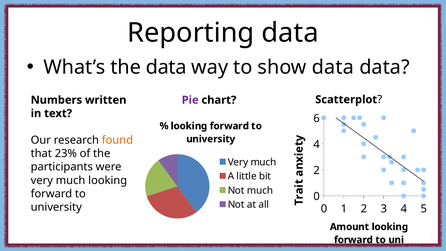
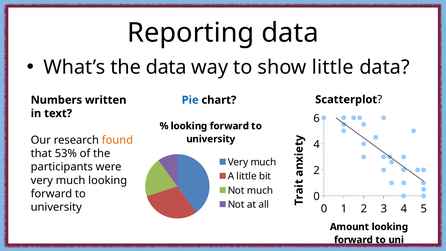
show data: data -> little (333, 67)
Pie colour: purple -> blue (190, 100)
23%: 23% -> 53% (66, 153)
